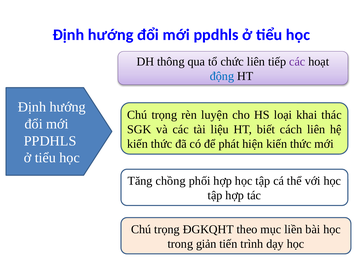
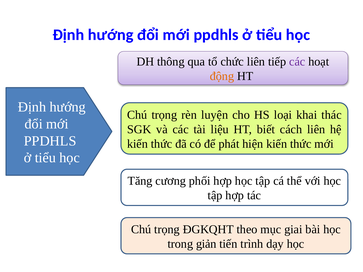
động colour: blue -> orange (222, 76)
chồng: chồng -> cương (171, 181)
liền: liền -> giai (293, 230)
